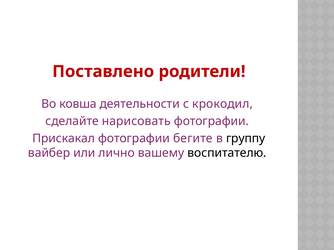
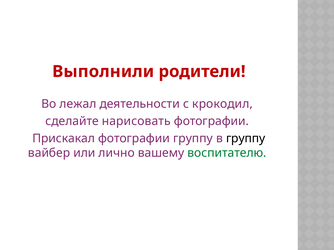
Поставлено: Поставлено -> Выполнили (103, 72)
ковша: ковша -> лежал (78, 104)
фотографии бегите: бегите -> группу (193, 139)
воспитателю colour: black -> green (227, 153)
